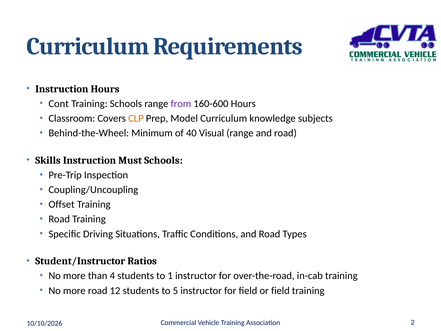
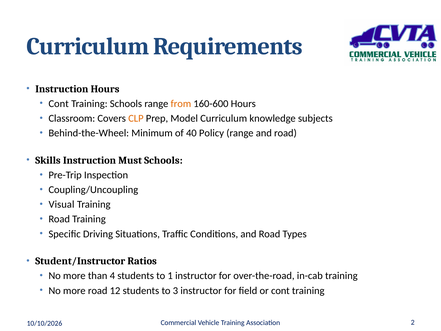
from colour: purple -> orange (181, 104)
Visual: Visual -> Policy (212, 133)
Offset: Offset -> Visual (62, 204)
5: 5 -> 3 (175, 290)
or field: field -> cont (280, 290)
